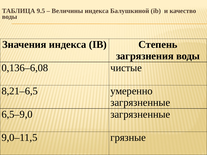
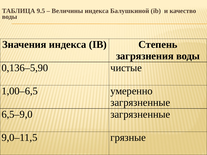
0,136–6,08: 0,136–6,08 -> 0,136–5,90 (25, 68)
8,21–6,5: 8,21–6,5 -> 1,00–6,5 (20, 91)
